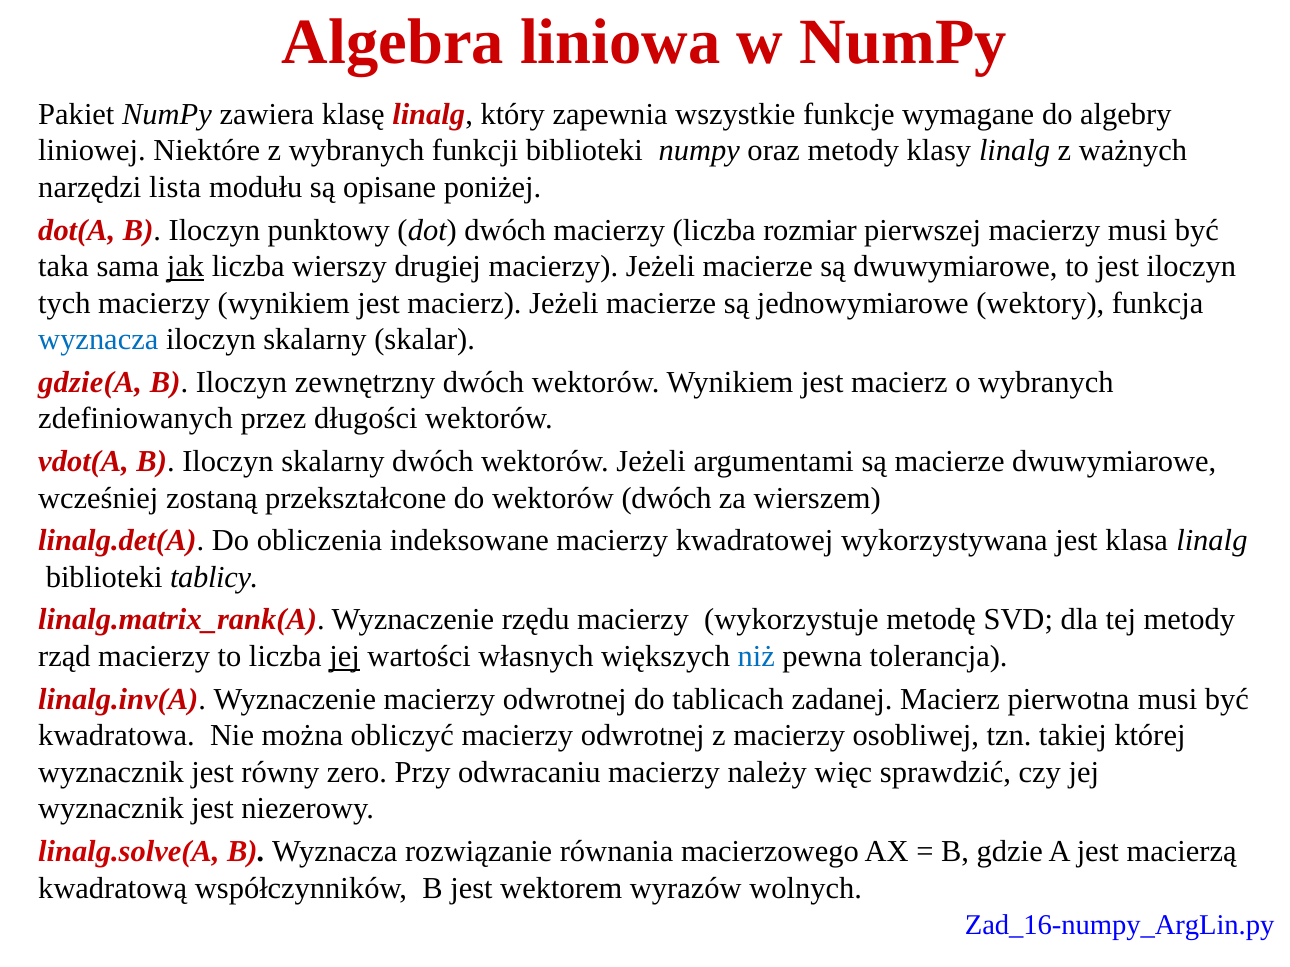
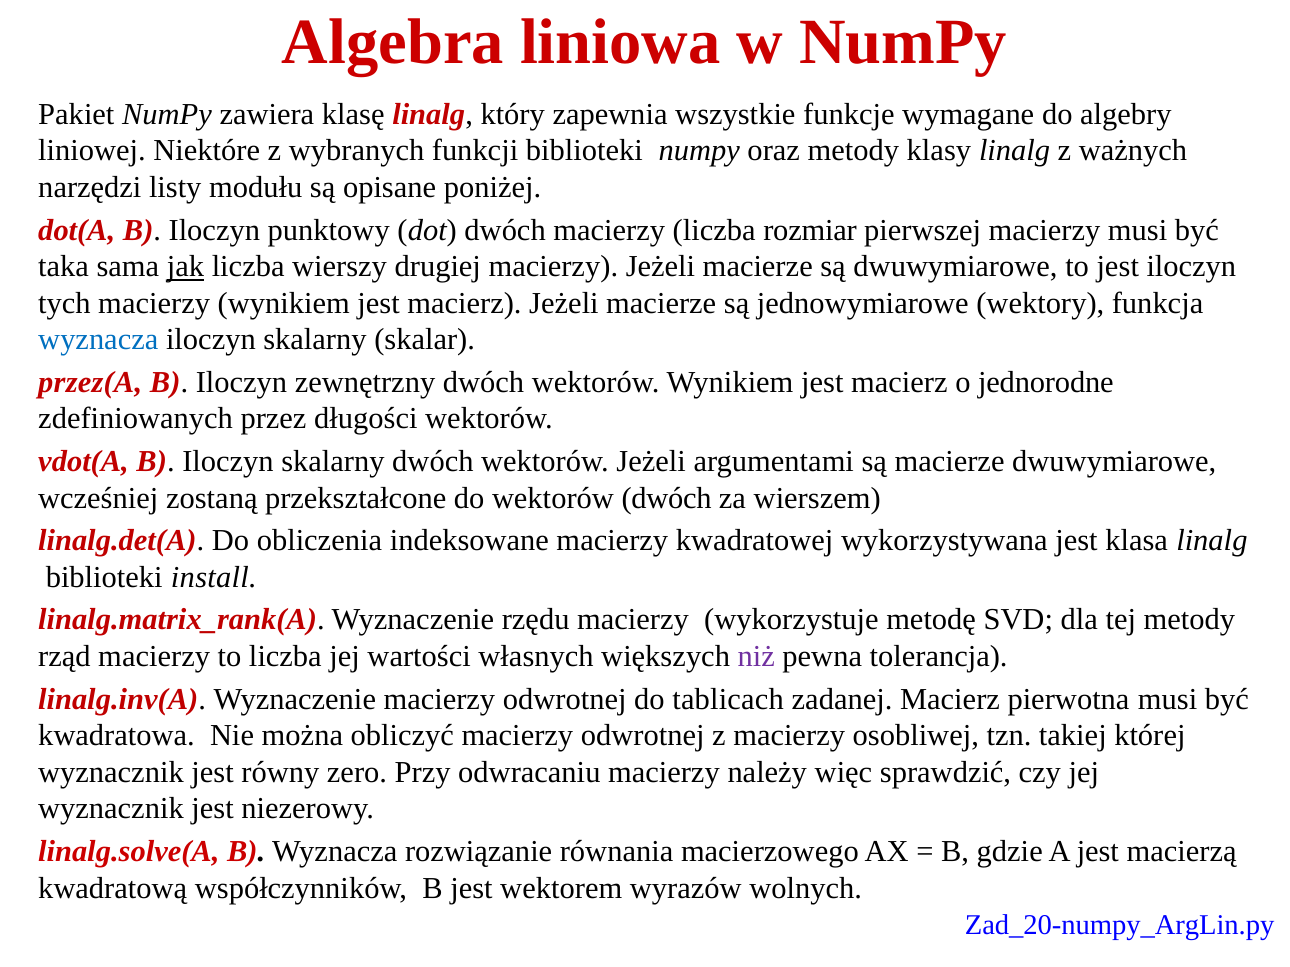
lista: lista -> listy (175, 188)
gdzie(A: gdzie(A -> przez(A (90, 383)
o wybranych: wybranych -> jednorodne (1046, 383)
tablicy: tablicy -> install (214, 578)
jej underline: present -> none (345, 657)
niż colour: blue -> purple (756, 657)
Zad_16-numpy_ArgLin.py: Zad_16-numpy_ArgLin.py -> Zad_20-numpy_ArgLin.py (1120, 926)
